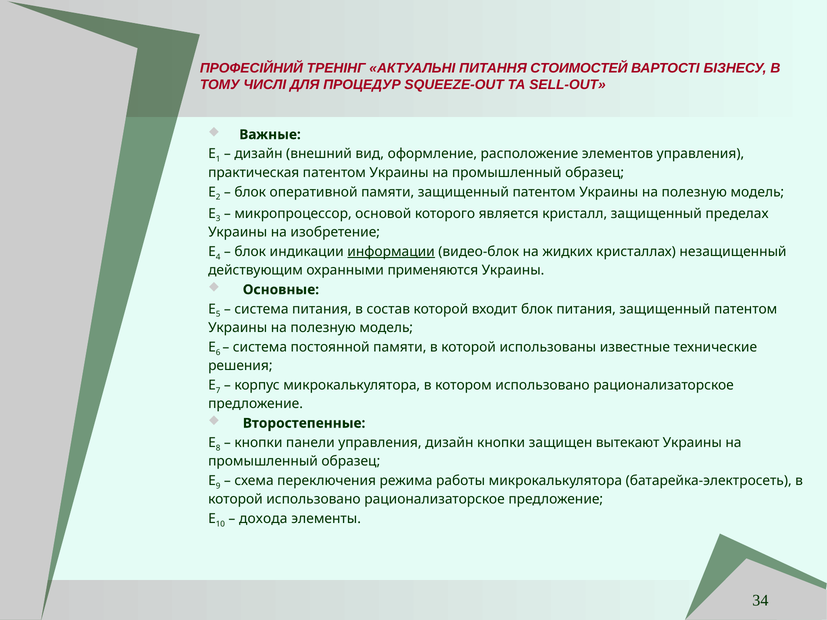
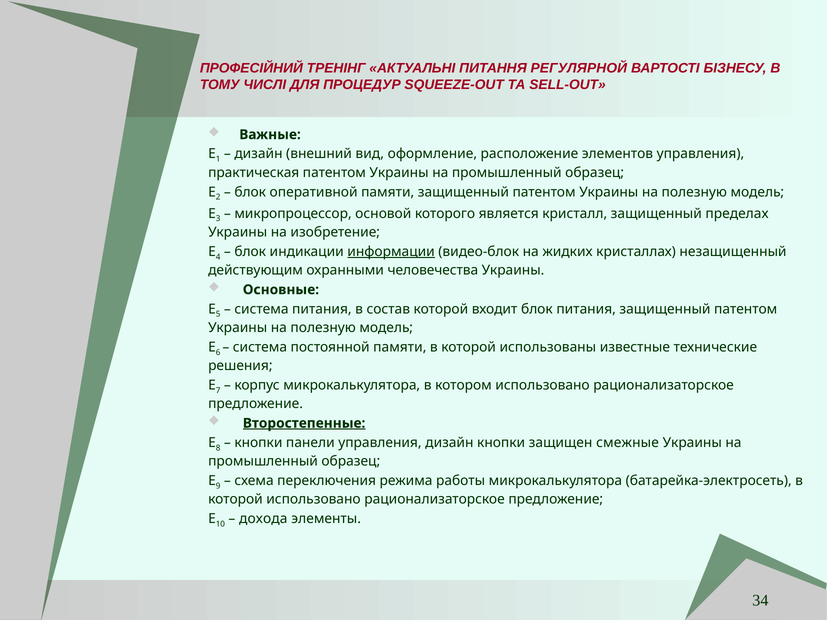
СТОИМОСТЕЙ: СТОИМОСТЕЙ -> РЕГУЛЯРНОЙ (579, 68)
применяются: применяются -> человечества (433, 270)
Второстепенные underline: none -> present (304, 423)
вытекают: вытекают -> смежные (628, 443)
